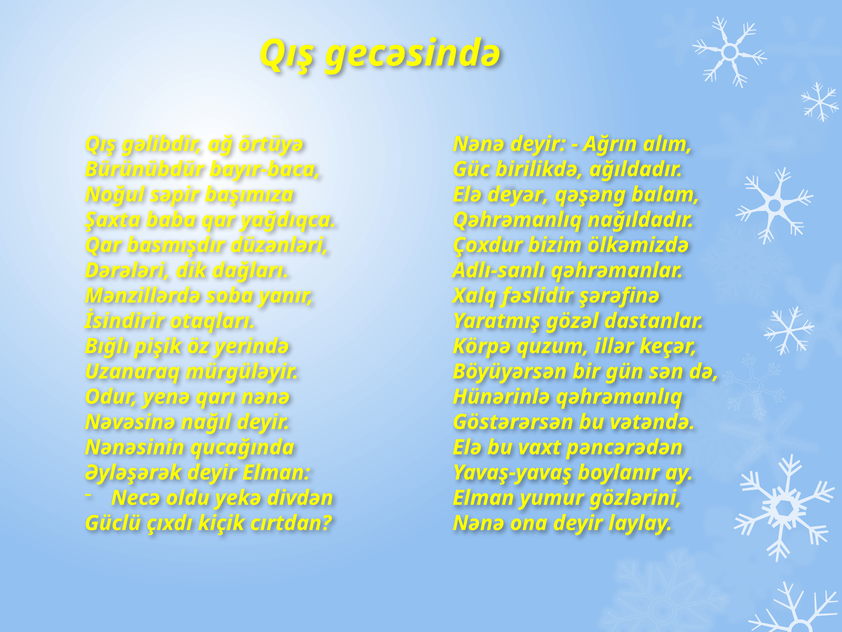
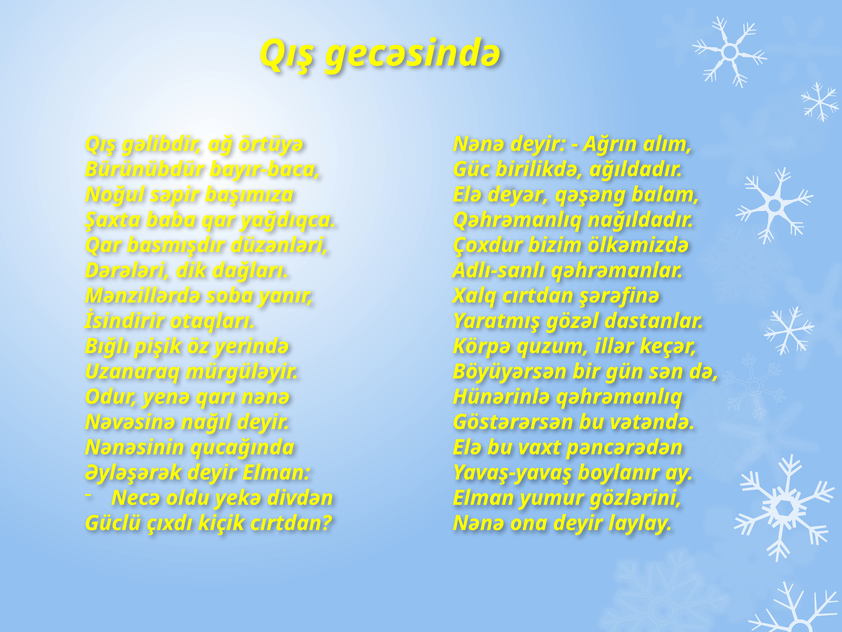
Xalq fəslidir: fəslidir -> cırtdan (538, 295)
